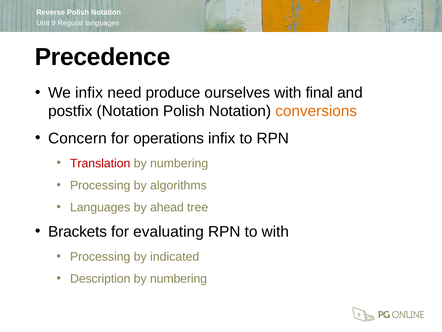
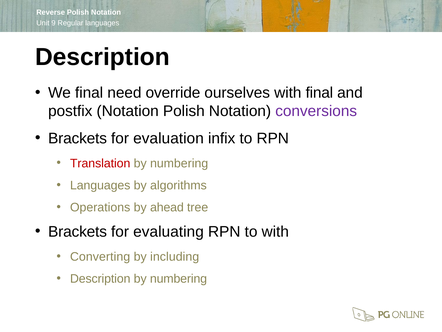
Precedence: Precedence -> Description (102, 57)
We infix: infix -> final (89, 93)
produce: produce -> override (173, 93)
conversions colour: orange -> purple (316, 111)
Concern: Concern -> Brackets (78, 138)
operations: operations -> evaluation (169, 138)
Processing: Processing -> Languages (100, 185)
Languages: Languages -> Operations (100, 207)
Processing: Processing -> Converting (100, 256)
indicated: indicated -> including (175, 256)
